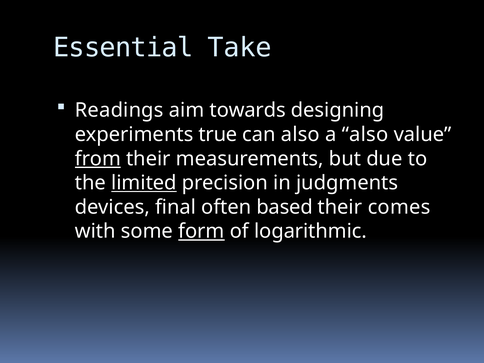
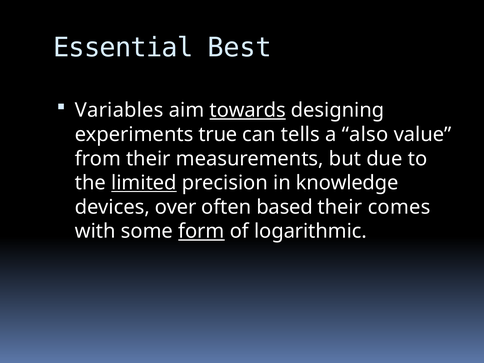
Take: Take -> Best (240, 47)
Readings: Readings -> Variables (119, 110)
towards underline: none -> present (248, 110)
can also: also -> tells (300, 134)
from underline: present -> none (98, 159)
judgments: judgments -> knowledge (347, 183)
final: final -> over (176, 207)
